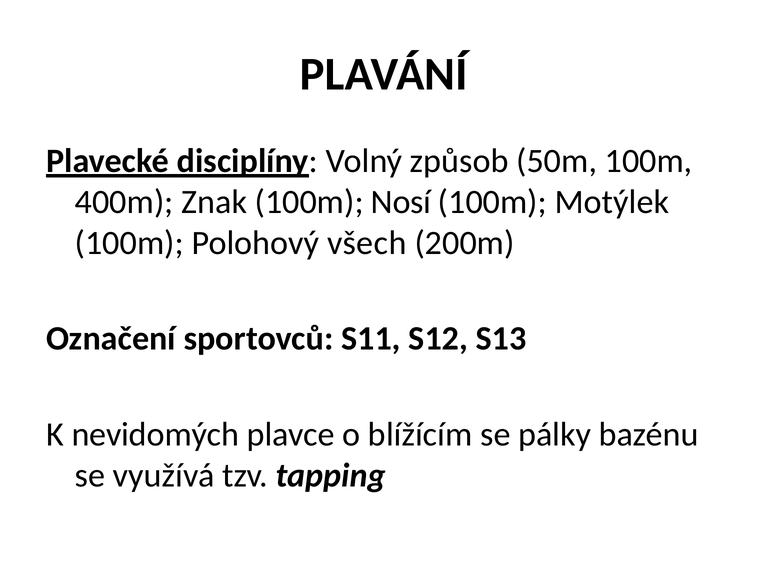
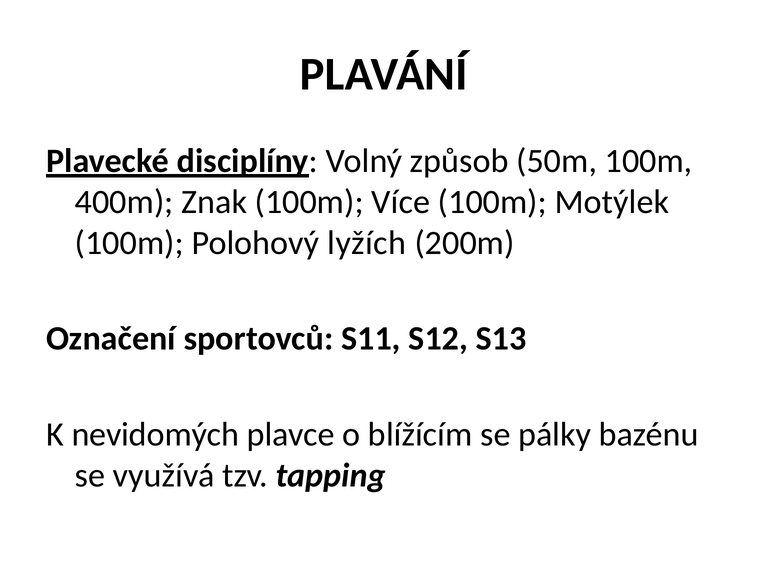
Nosí: Nosí -> Více (401, 202)
všech: všech -> lyžích (367, 243)
